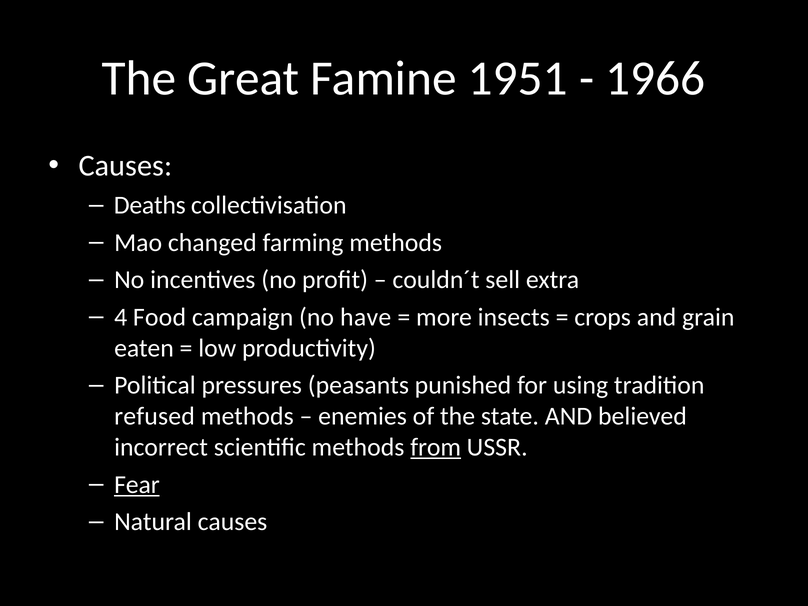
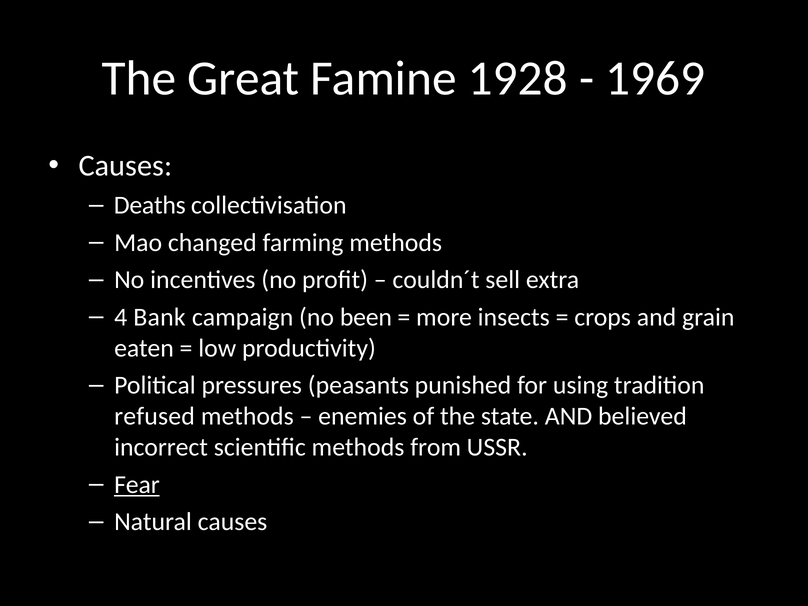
1951: 1951 -> 1928 (518, 78)
1966: 1966 -> 1969 (655, 78)
Food: Food -> Bank (159, 317)
have: have -> been (366, 317)
from underline: present -> none (436, 447)
